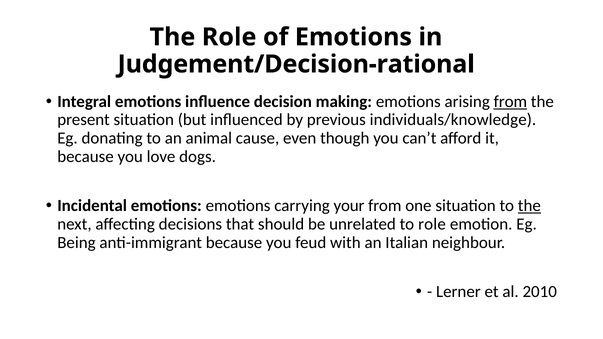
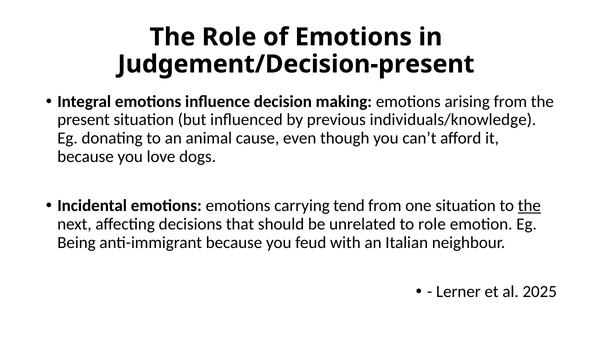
Judgement/Decision-rational: Judgement/Decision-rational -> Judgement/Decision-present (296, 64)
from underline: present -> none (510, 102)
your: your -> tend (349, 206)
2010: 2010 -> 2025 (540, 292)
